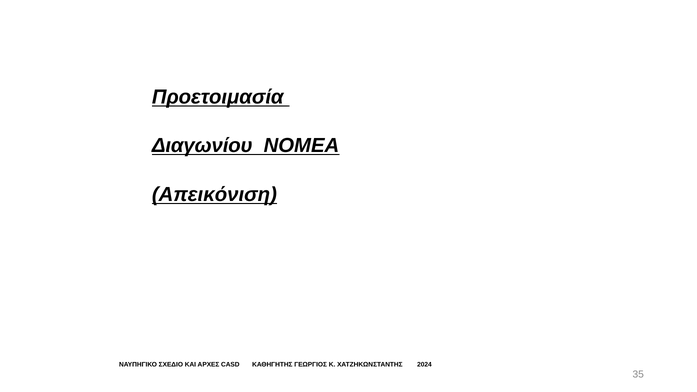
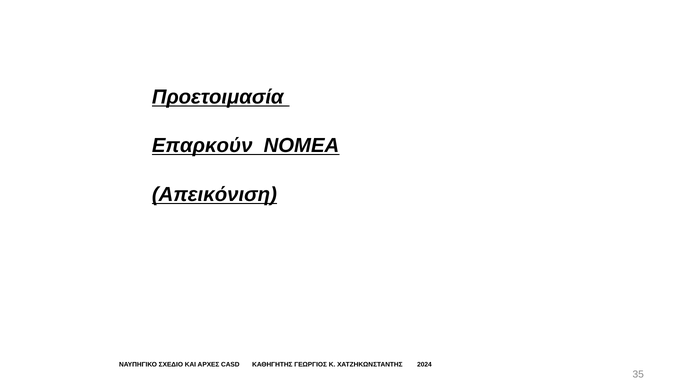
Διαγωνίου: Διαγωνίου -> Επαρκούν (202, 146)
